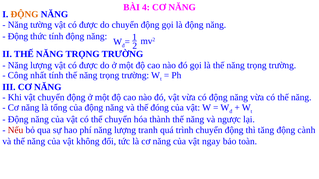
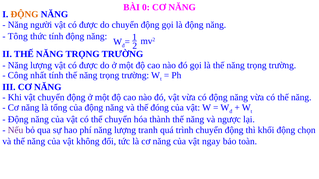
4: 4 -> 0 (146, 7)
tường: tường -> người (41, 25)
Động: Động -> Tông (18, 36)
Nếu colour: red -> purple (16, 130)
tăng: tăng -> khối (266, 130)
cành: cành -> chọn (307, 130)
